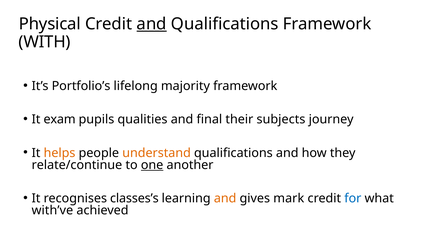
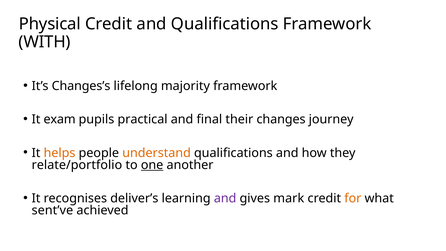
and underline: present -> none (152, 24)
Portfolio’s: Portfolio’s -> Changes’s (81, 86)
qualities: qualities -> practical (143, 119)
subjects: subjects -> changes (281, 119)
relate/continue: relate/continue -> relate/portfolio (77, 165)
classes’s: classes’s -> deliver’s (134, 198)
and colour: orange -> purple (225, 198)
for colour: blue -> orange (353, 198)
with’ve: with’ve -> sent’ve (52, 210)
